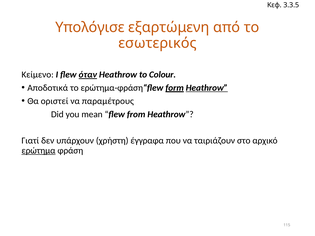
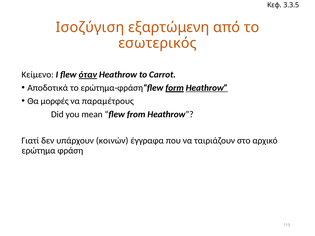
Υπολόγισε: Υπολόγισε -> Ισοζύγιση (90, 28)
Colour: Colour -> Carrot (162, 75)
οριστεί: οριστεί -> μορφές (55, 101)
χρήστη: χρήστη -> κοινών (112, 141)
ερώτημα underline: present -> none (38, 151)
